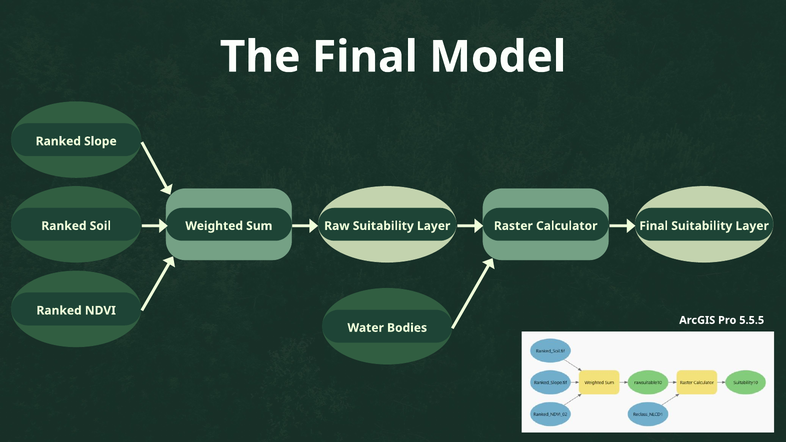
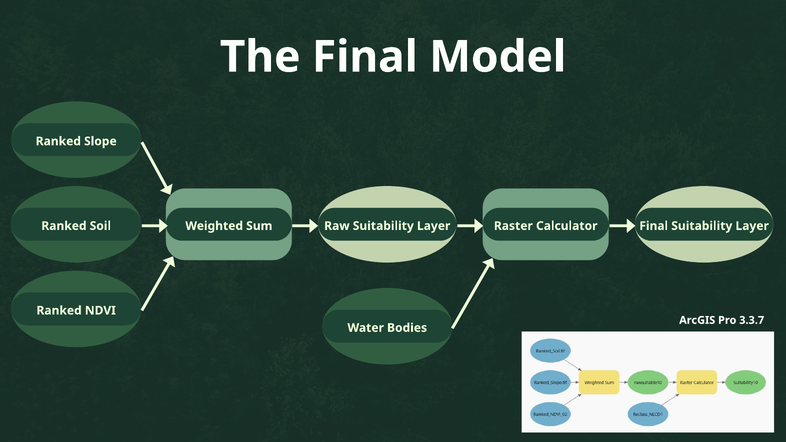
5.5.5: 5.5.5 -> 3.3.7 (752, 320)
